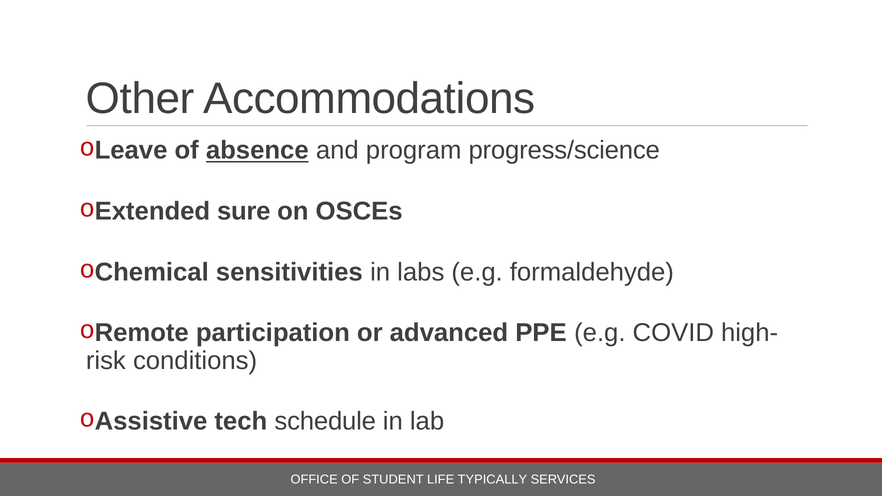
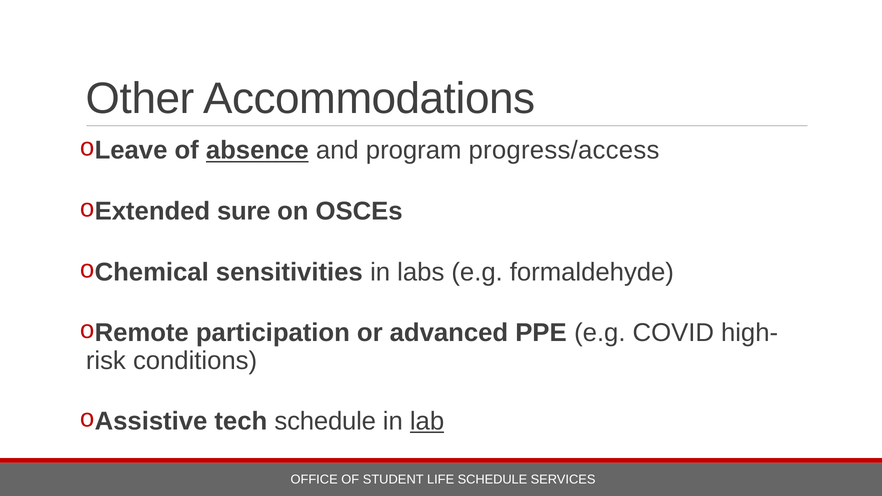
progress/science: progress/science -> progress/access (564, 151)
lab underline: none -> present (427, 422)
LIFE TYPICALLY: TYPICALLY -> SCHEDULE (493, 480)
